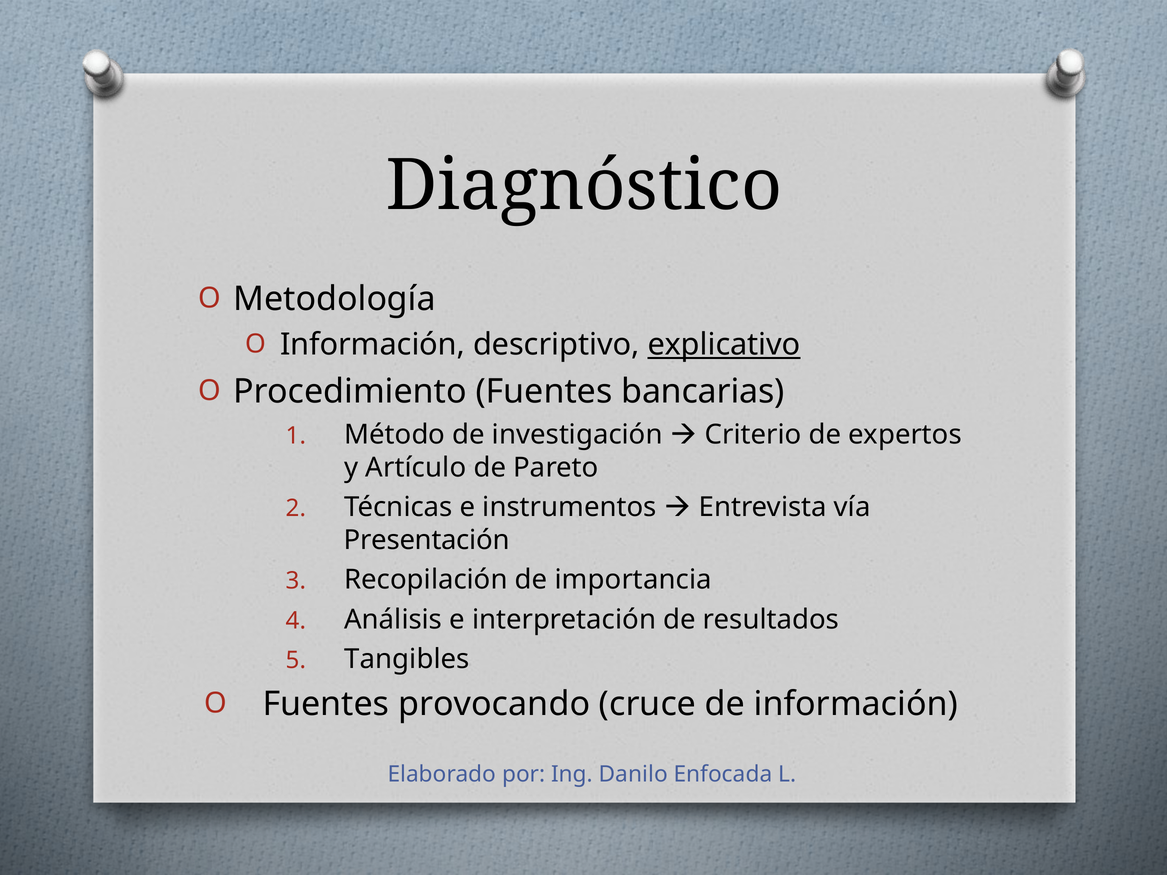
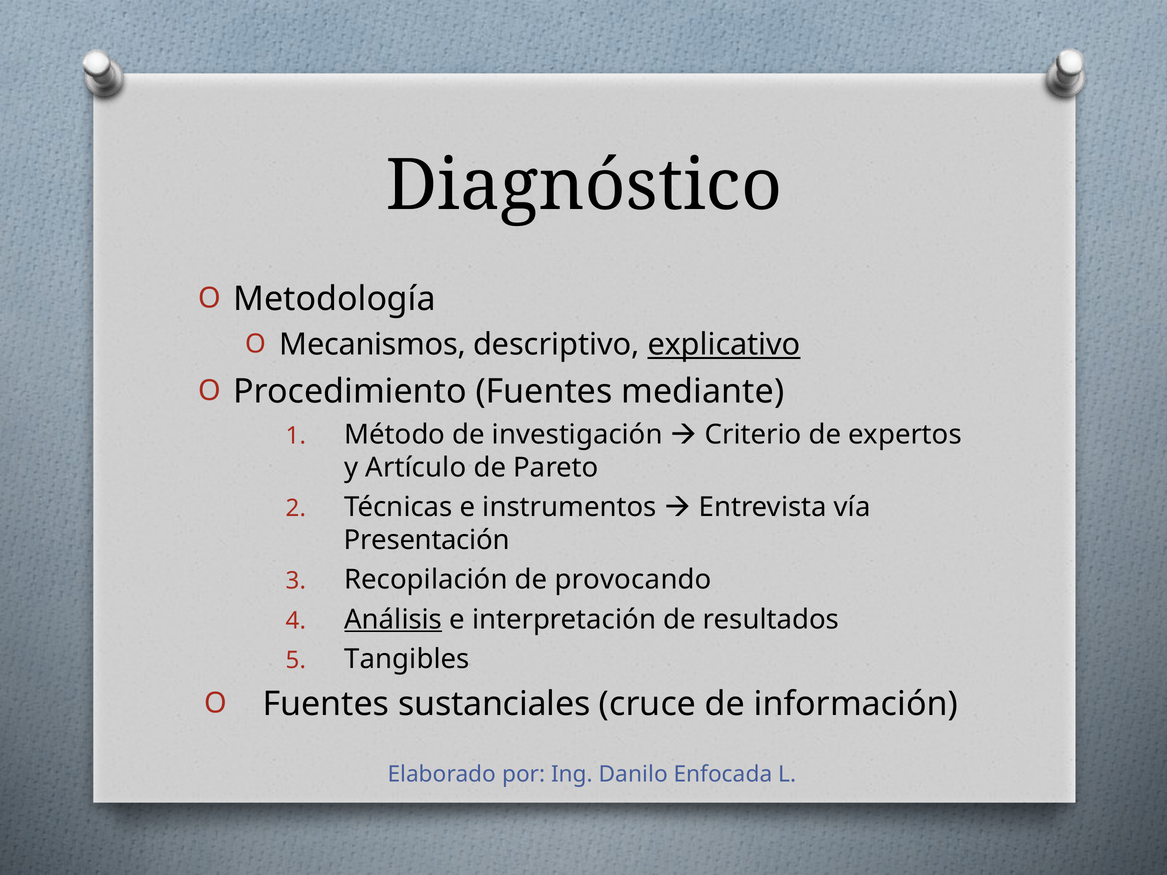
Información: Información -> Mecanismos (373, 345)
bancarias: bancarias -> mediante (703, 392)
importancia: importancia -> provocando (633, 580)
Análisis underline: none -> present (393, 620)
provocando: provocando -> sustanciales (494, 704)
